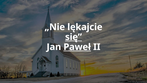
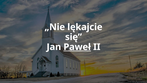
się underline: present -> none (74, 37)
